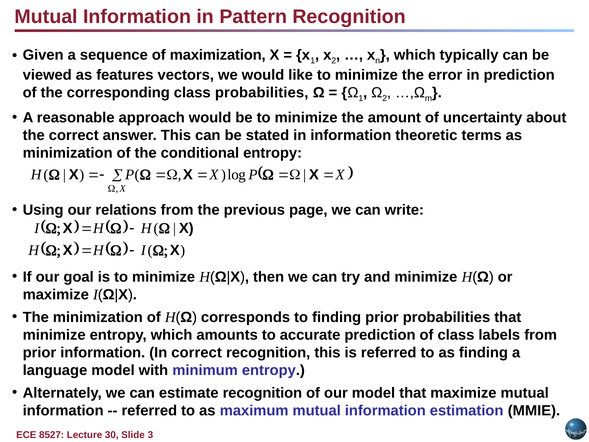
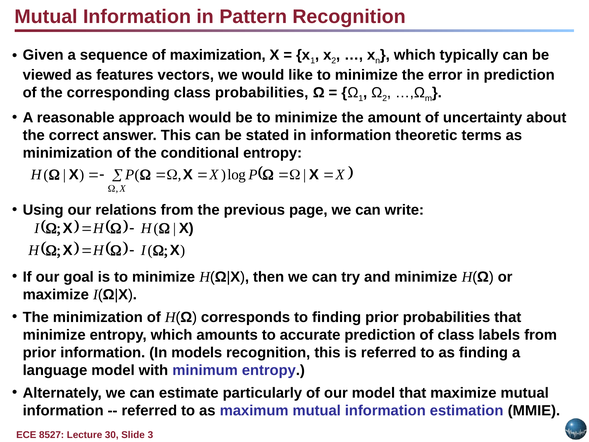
In correct: correct -> models (197, 352)
estimate recognition: recognition -> particularly (262, 393)
